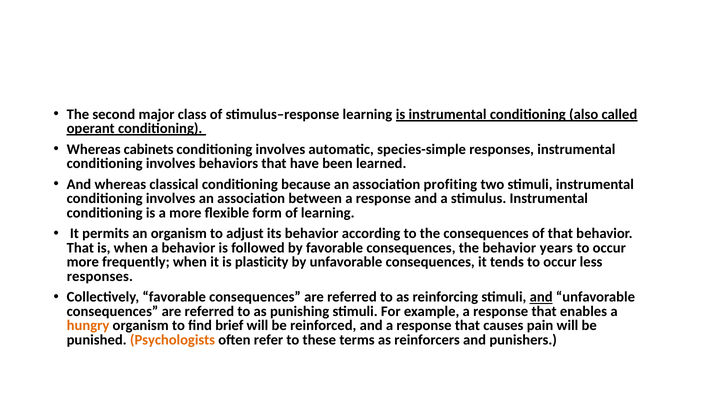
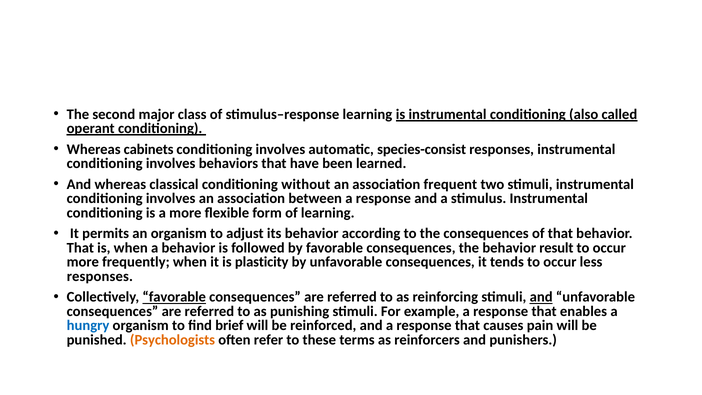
species-simple: species-simple -> species-consist (422, 149)
because: because -> without (306, 184)
profiting: profiting -> frequent (450, 184)
years: years -> result (556, 248)
favorable underline: none -> present (174, 297)
hungry colour: orange -> blue (88, 325)
